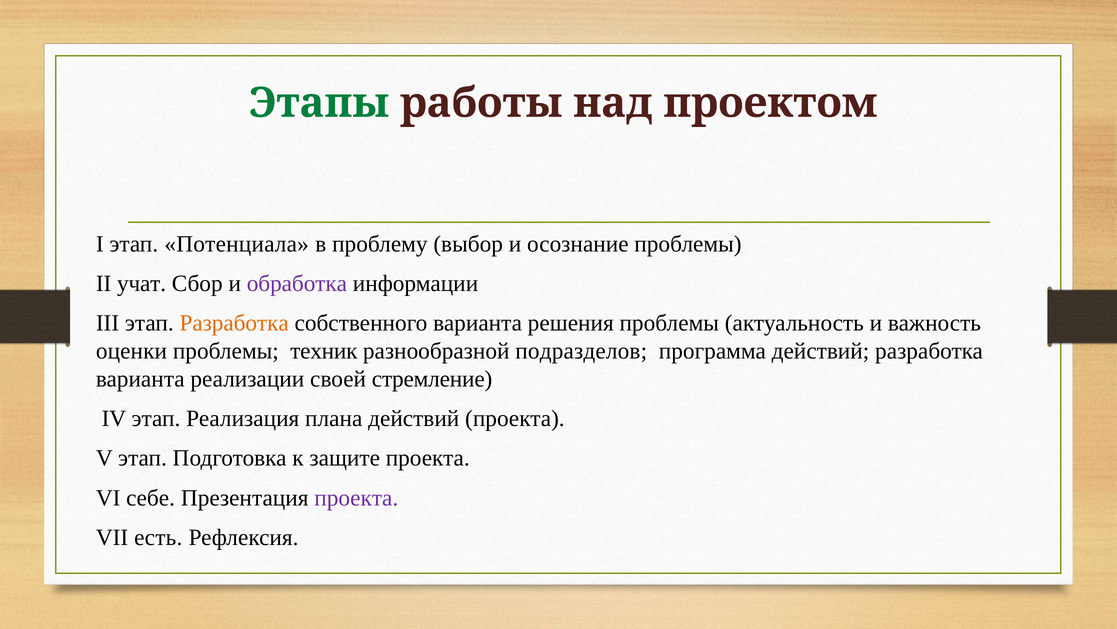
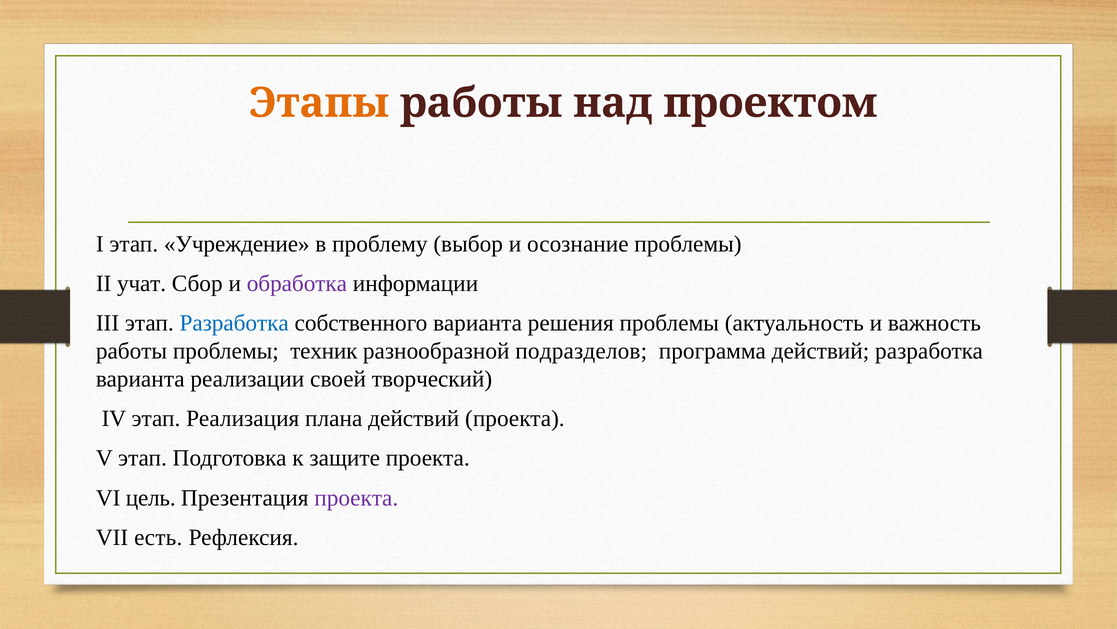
Этапы colour: green -> orange (319, 103)
Потенциала: Потенциала -> Учреждение (237, 244)
Разработка colour: orange -> blue (234, 323)
оценки: оценки -> работы (132, 351)
стремление: стремление -> творческий (432, 379)
себе: себе -> цель (151, 497)
